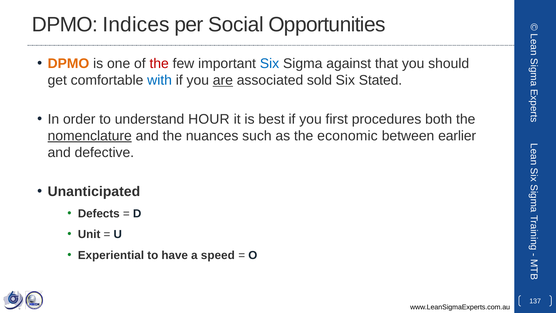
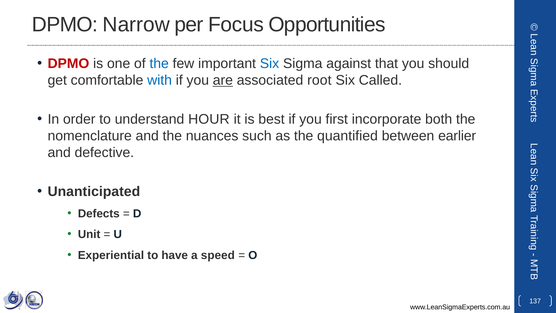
Indices: Indices -> Narrow (136, 25)
Social: Social -> Focus (236, 25)
DPMO colour: orange -> red (68, 64)
the colour: red -> blue (159, 64)
sold: sold -> root (319, 80)
Stated: Stated -> Called (380, 80)
procedures: procedures -> incorporate (387, 119)
nomenclature underline: present -> none (90, 136)
economic: economic -> quantified (348, 136)
